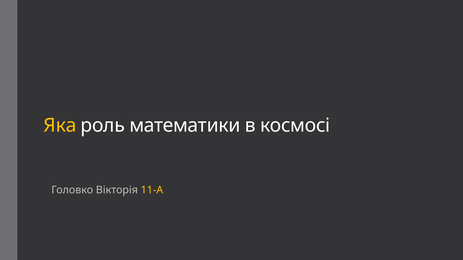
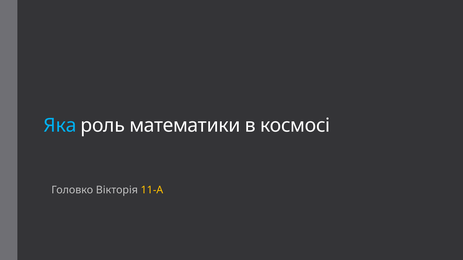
Яка colour: yellow -> light blue (60, 126)
